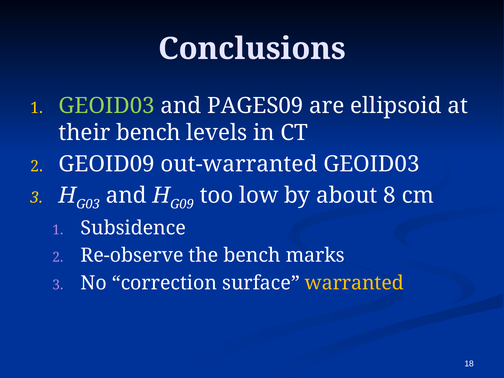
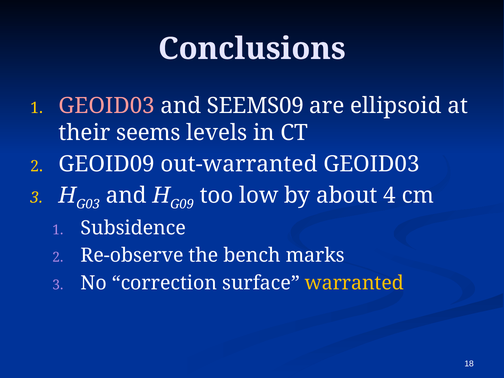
GEOID03 colour: light green -> pink (107, 106)
PAGES09: PAGES09 -> SEEMS09 (255, 106)
their bench: bench -> seems (148, 133)
8: 8 -> 4 (390, 195)
